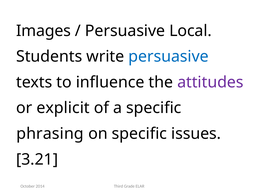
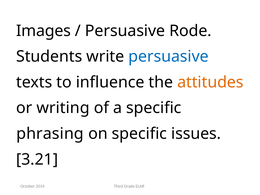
Local: Local -> Rode (190, 31)
attitudes colour: purple -> orange (210, 82)
explicit: explicit -> writing (63, 108)
